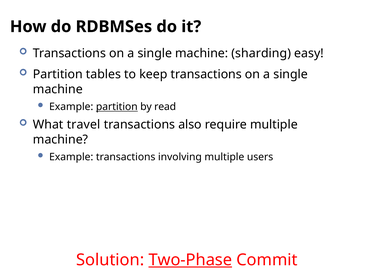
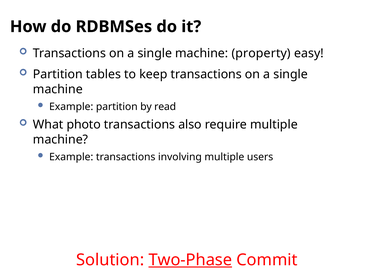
sharding: sharding -> property (261, 53)
partition underline: present -> none (117, 107)
travel: travel -> photo (84, 124)
